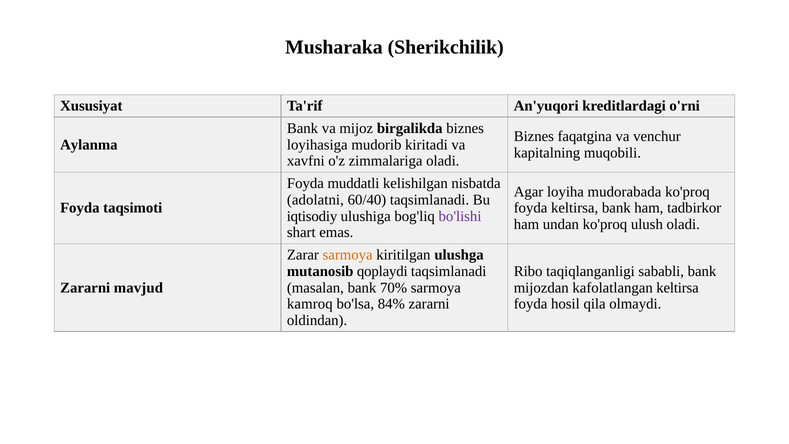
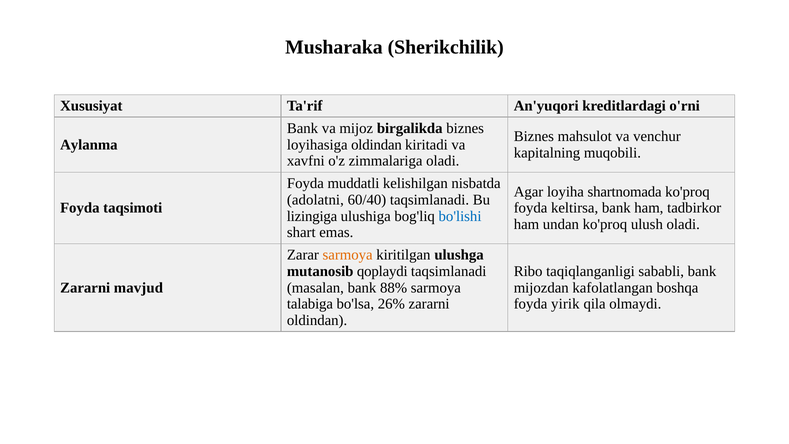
faqatgina: faqatgina -> mahsulot (585, 136)
loyihasiga mudorib: mudorib -> oldindan (376, 145)
mudorabada: mudorabada -> shartnomada (625, 192)
iqtisodiy: iqtisodiy -> lizingiga (312, 216)
bo'lishi colour: purple -> blue (460, 216)
70%: 70% -> 88% (394, 288)
kafolatlangan keltirsa: keltirsa -> boshqa (677, 288)
kamroq: kamroq -> talabiga (310, 304)
84%: 84% -> 26% (391, 304)
hosil: hosil -> yirik (565, 304)
